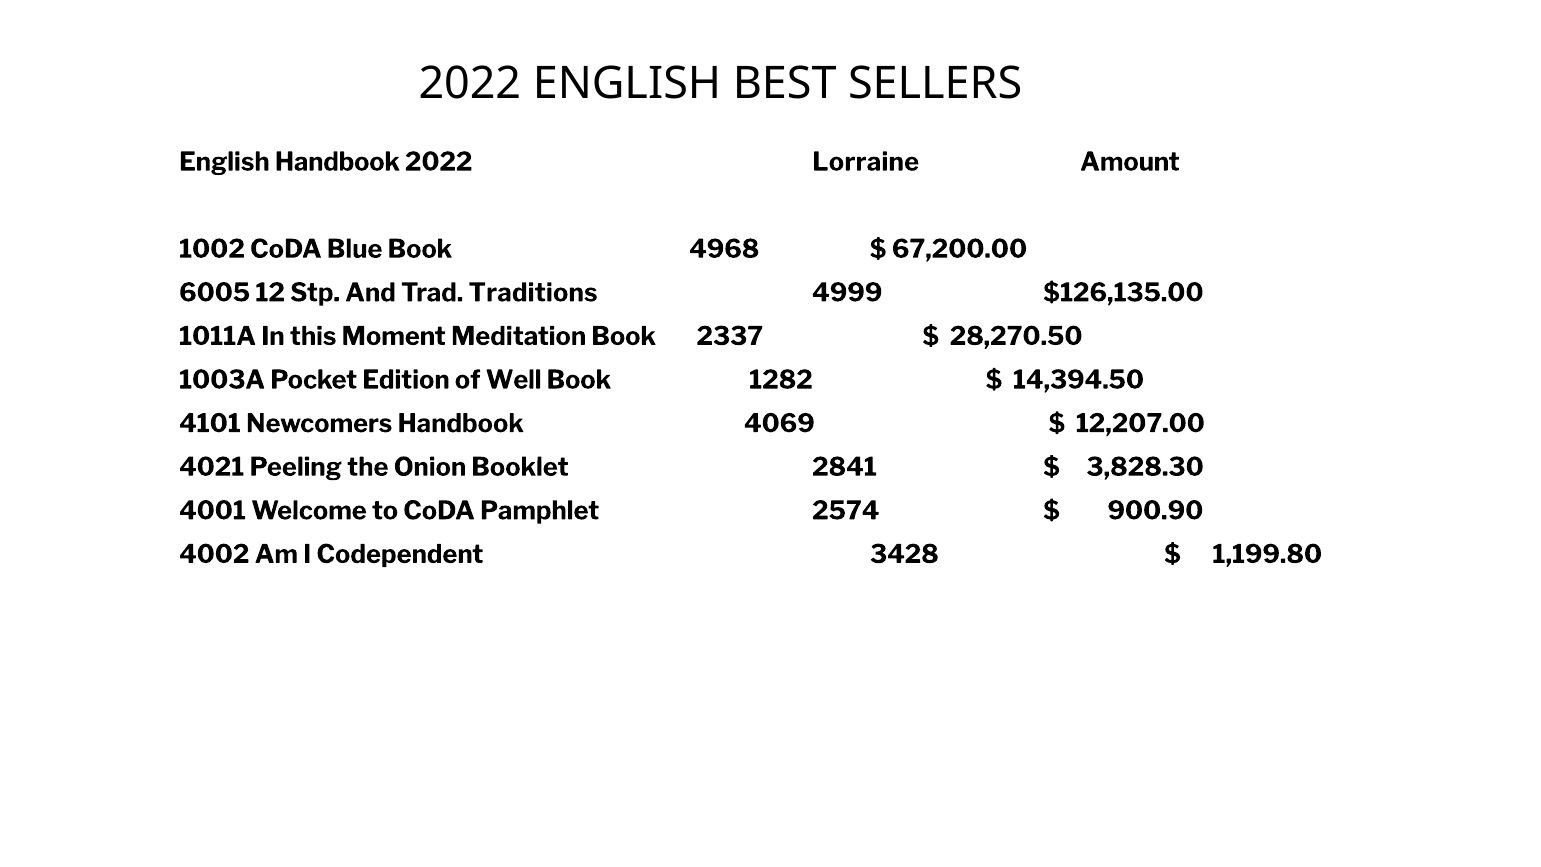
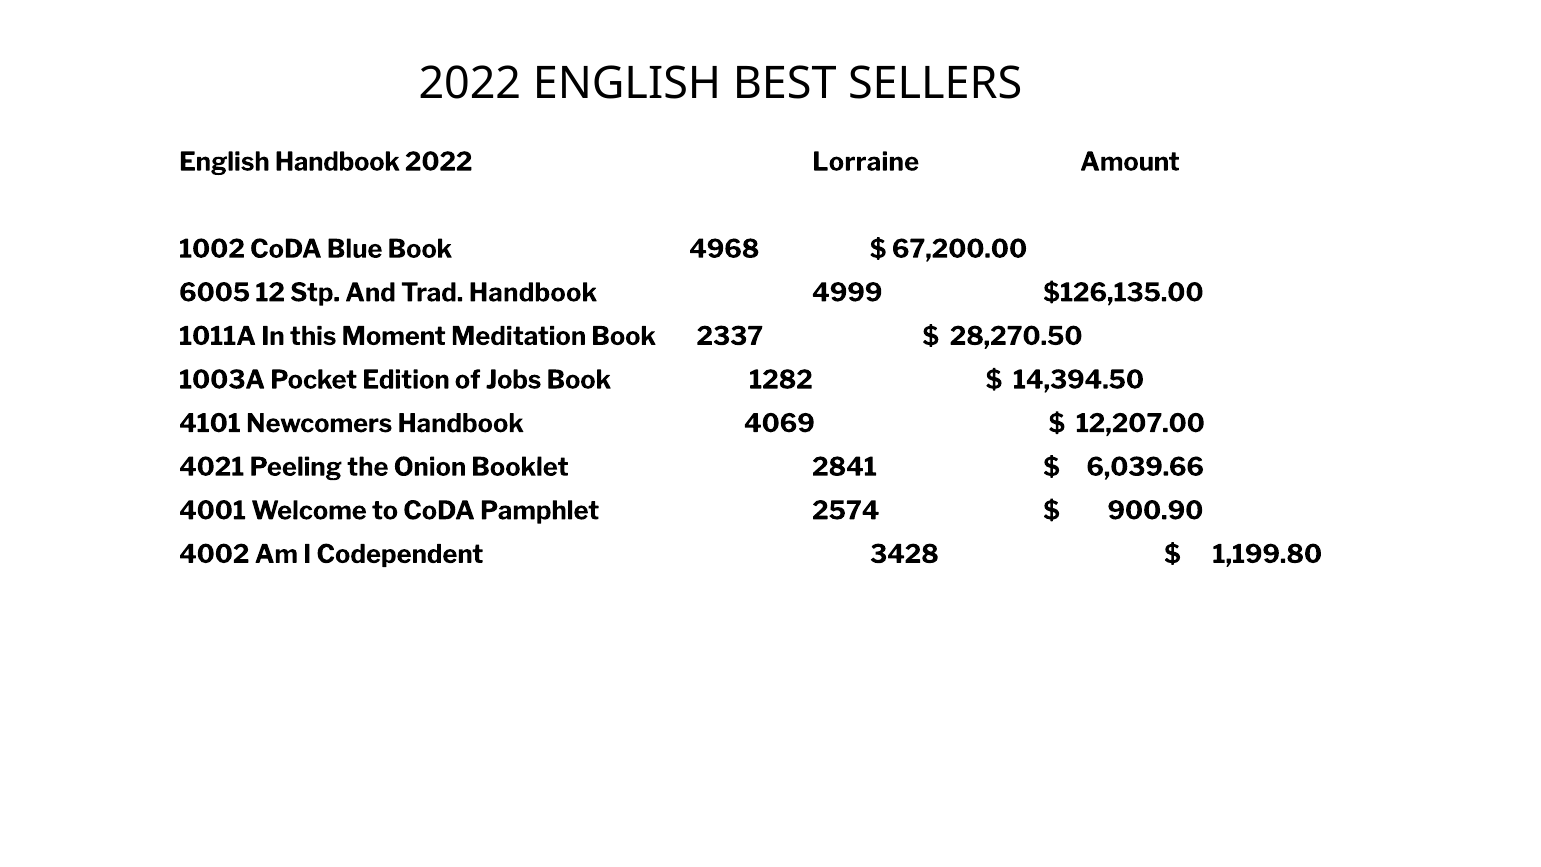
Trad Traditions: Traditions -> Handbook (533, 293)
Well: Well -> Jobs (514, 380)
3,828.30: 3,828.30 -> 6,039.66 (1145, 467)
